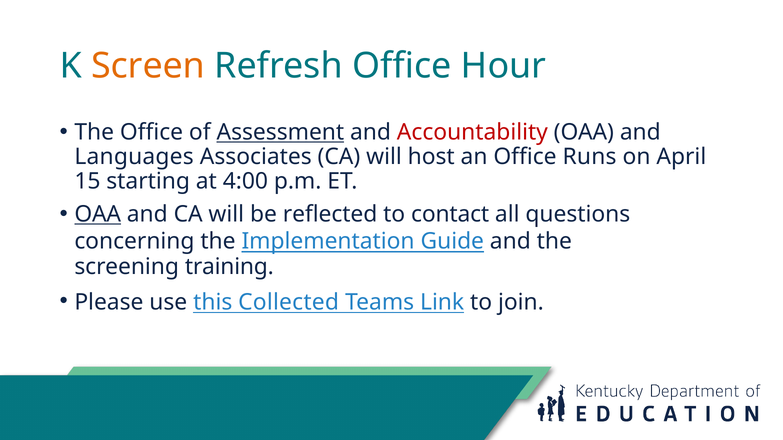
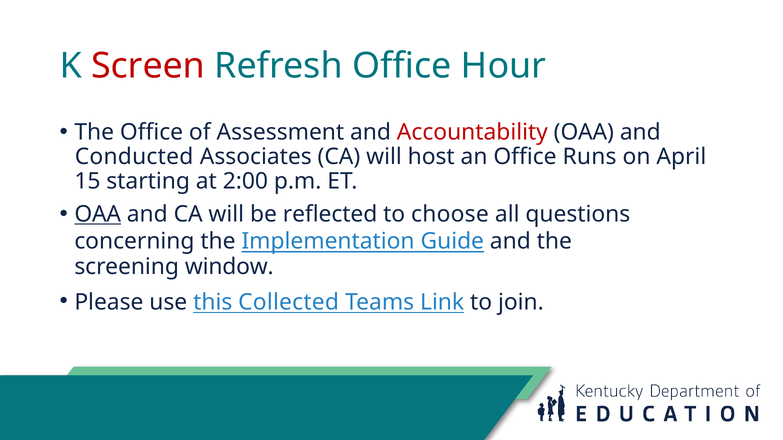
Screen colour: orange -> red (148, 66)
Assessment underline: present -> none (280, 132)
Languages: Languages -> Conducted (134, 157)
4:00: 4:00 -> 2:00 (245, 182)
contact: contact -> choose (450, 214)
training: training -> window (229, 267)
